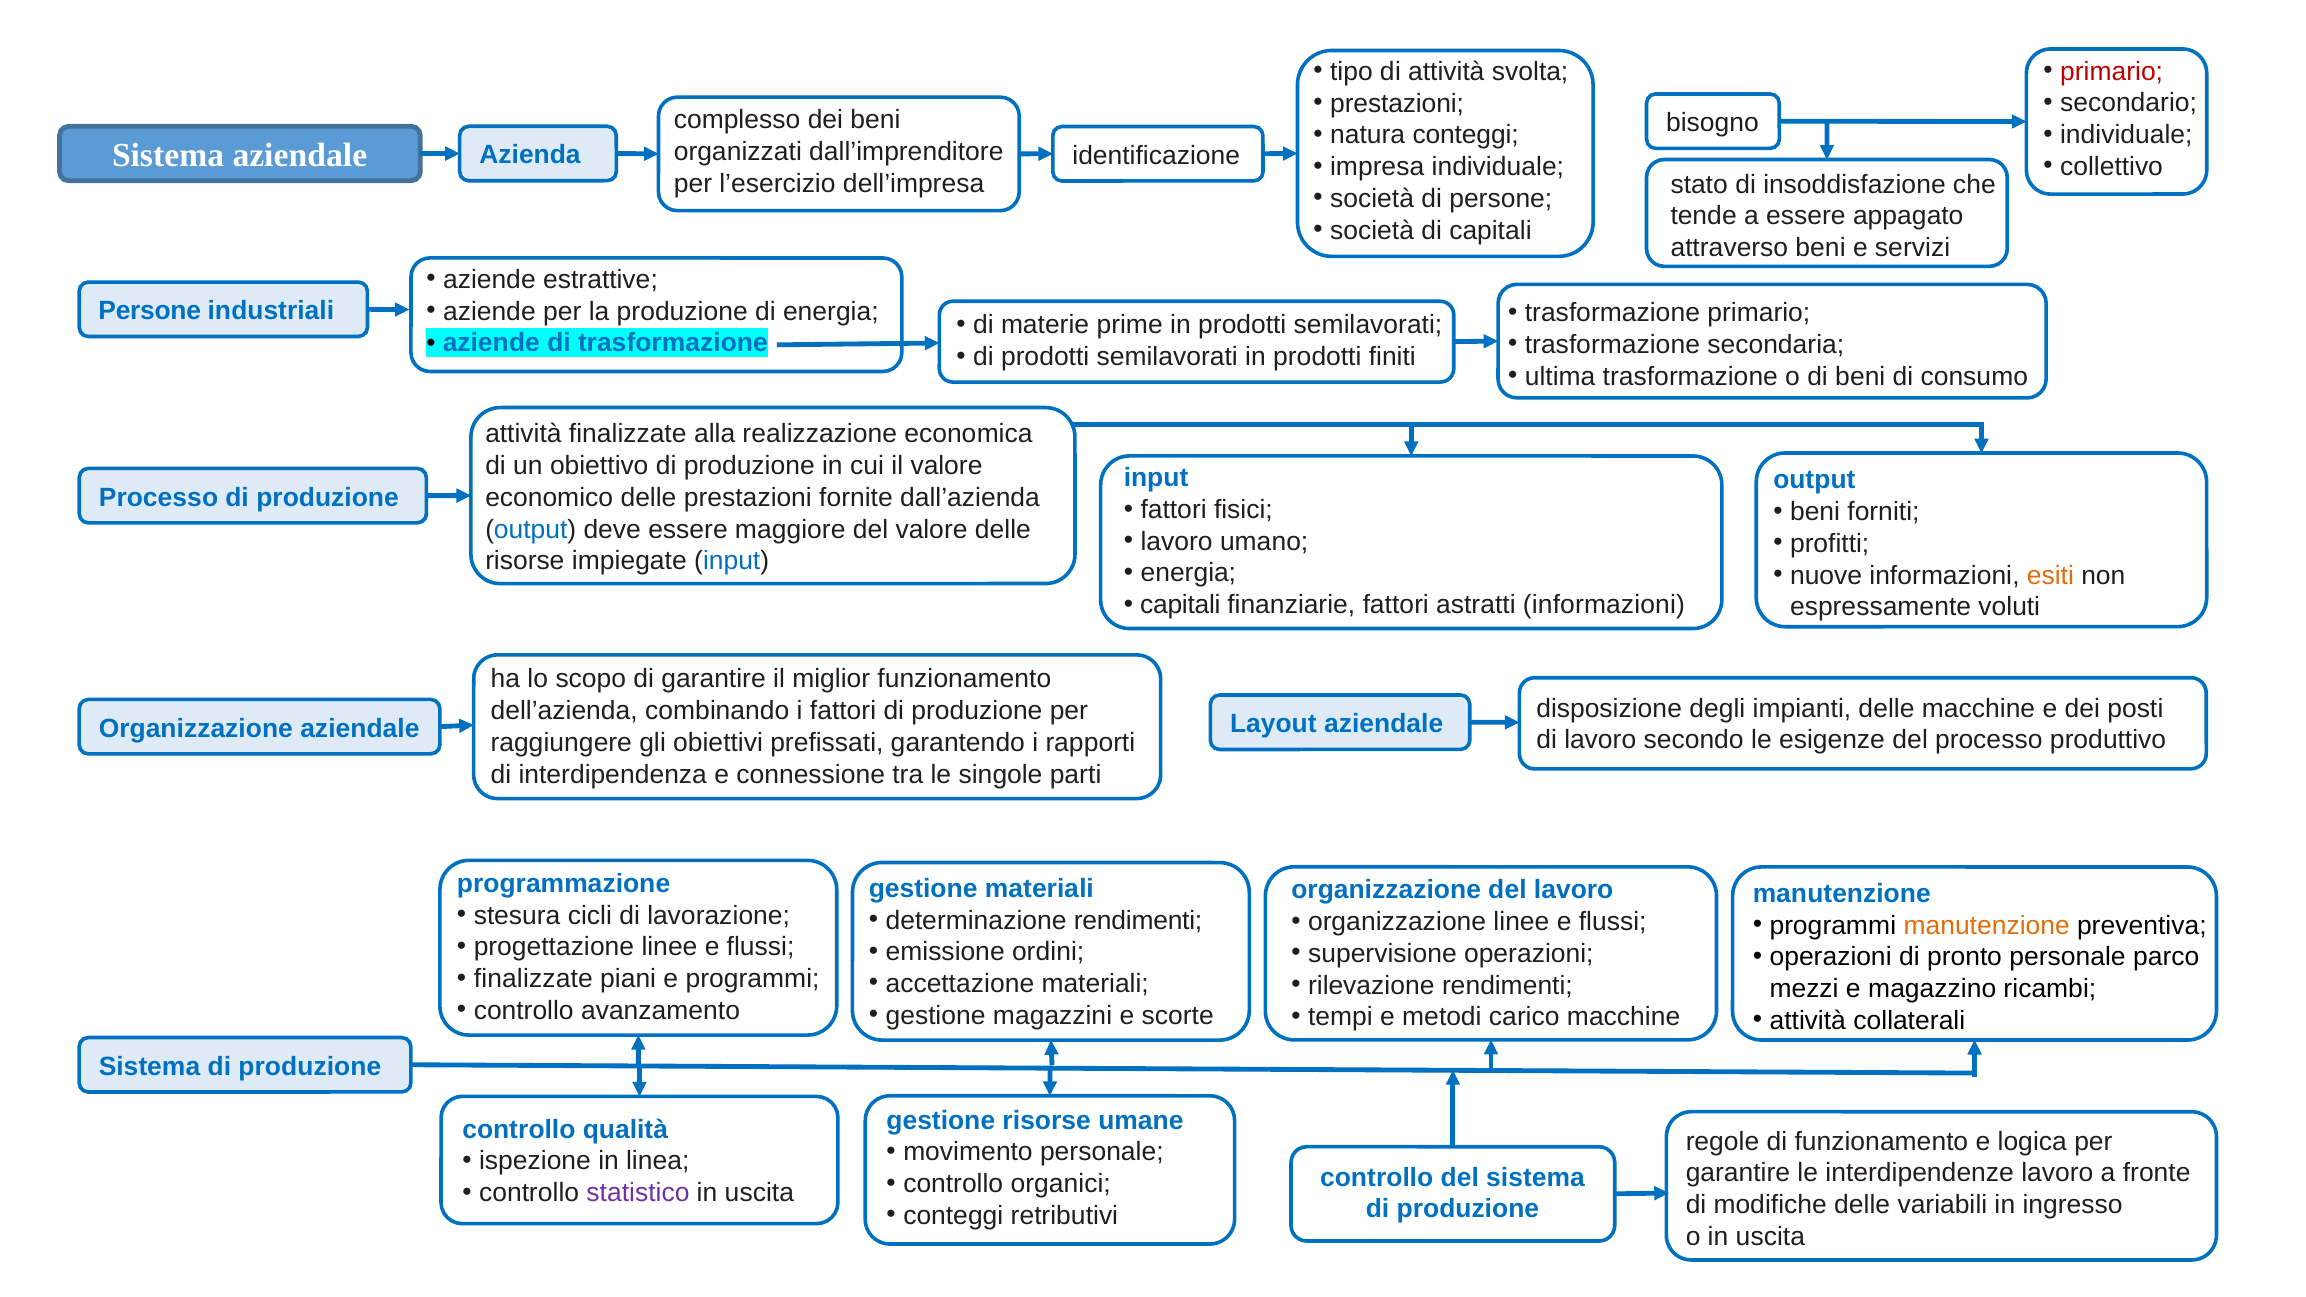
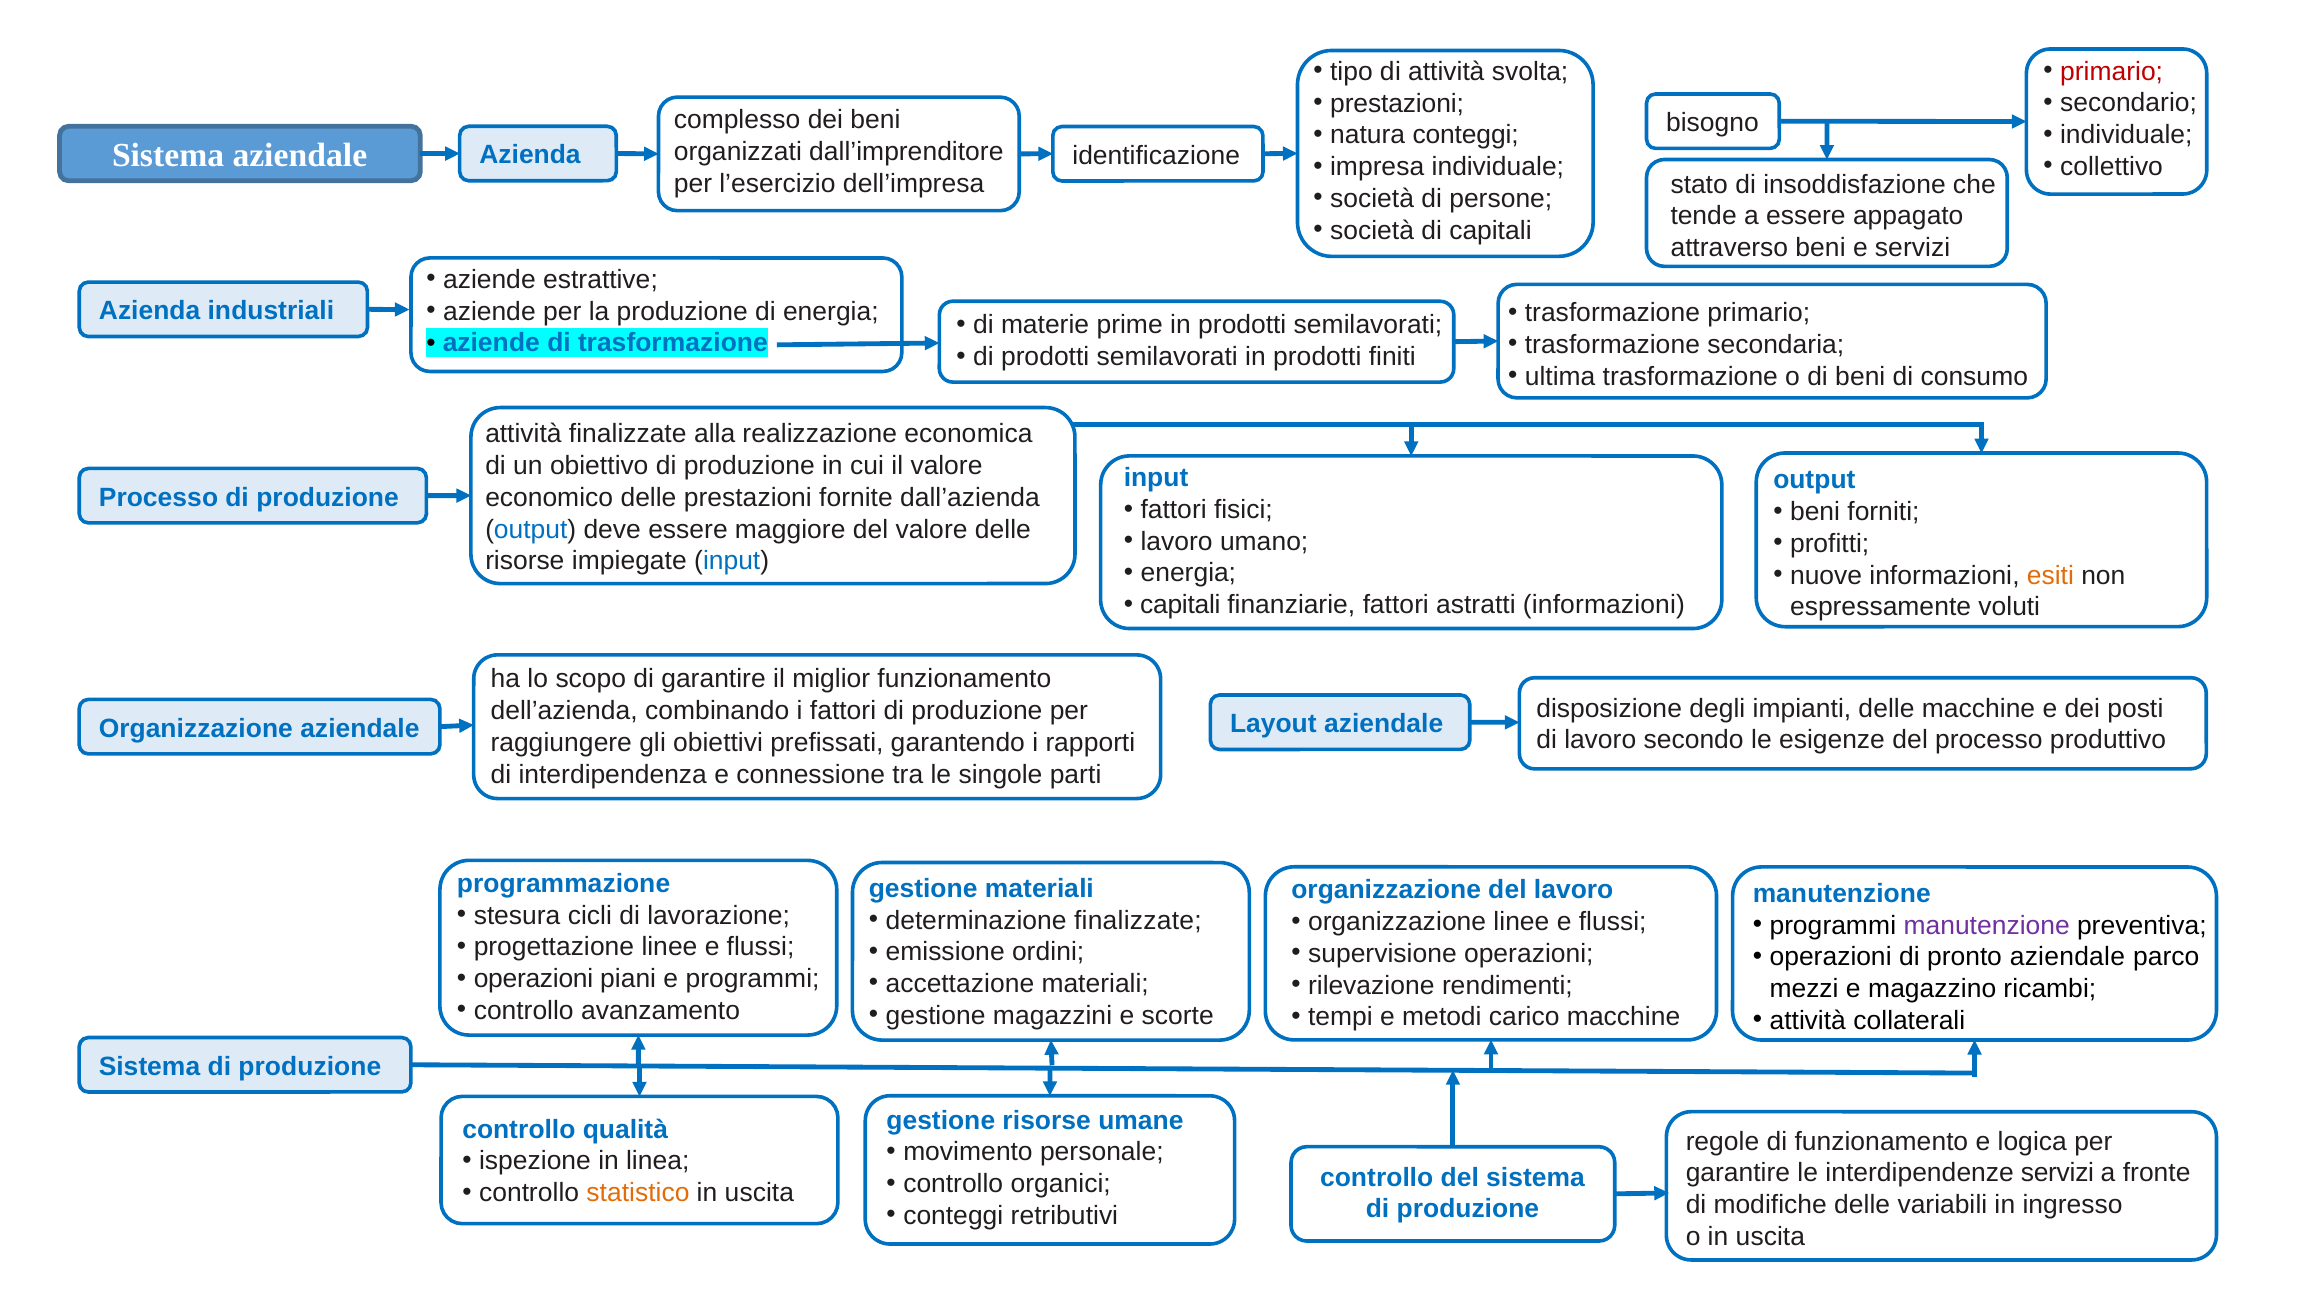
Persone: Persone -> Azienda (150, 311)
determinazione rendimenti: rendimenti -> finalizzate (1138, 920)
manutenzione colour: orange -> purple (1987, 926)
pronto personale: personale -> aziendale (2067, 957)
finalizzate: finalizzate -> operazioni (534, 979)
interdipendenze lavoro: lavoro -> servizi (2057, 1173)
statistico colour: purple -> orange (638, 1193)
